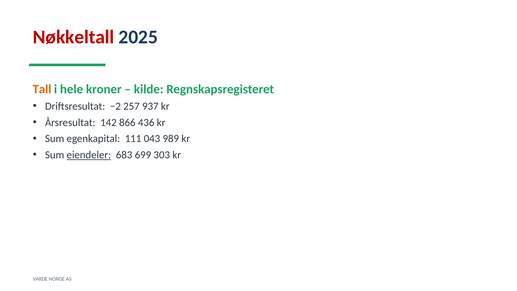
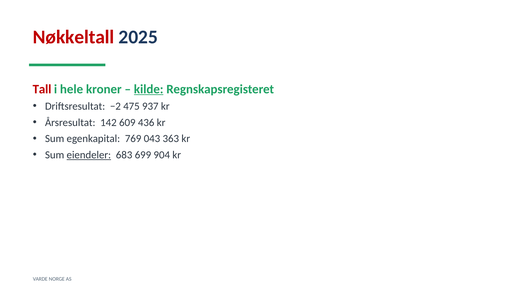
Tall colour: orange -> red (42, 89)
kilde underline: none -> present (149, 89)
257: 257 -> 475 (131, 106)
866: 866 -> 609 (127, 122)
111: 111 -> 769 (133, 139)
989: 989 -> 363 (171, 139)
303: 303 -> 904 (162, 155)
